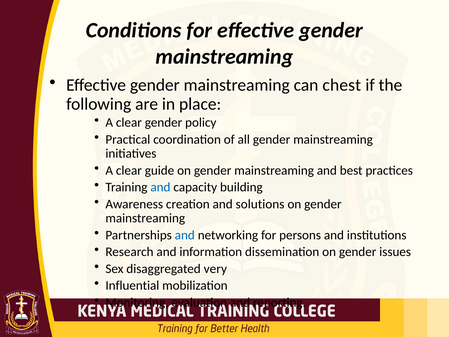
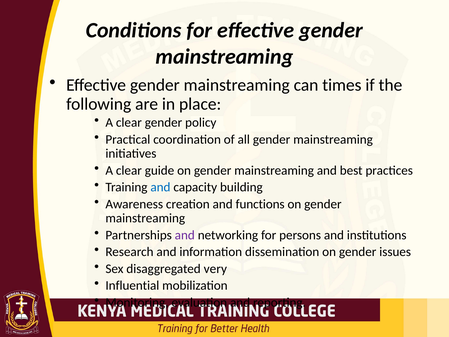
chest: chest -> times (342, 85)
solutions: solutions -> functions (260, 204)
and colour: blue -> purple (185, 235)
